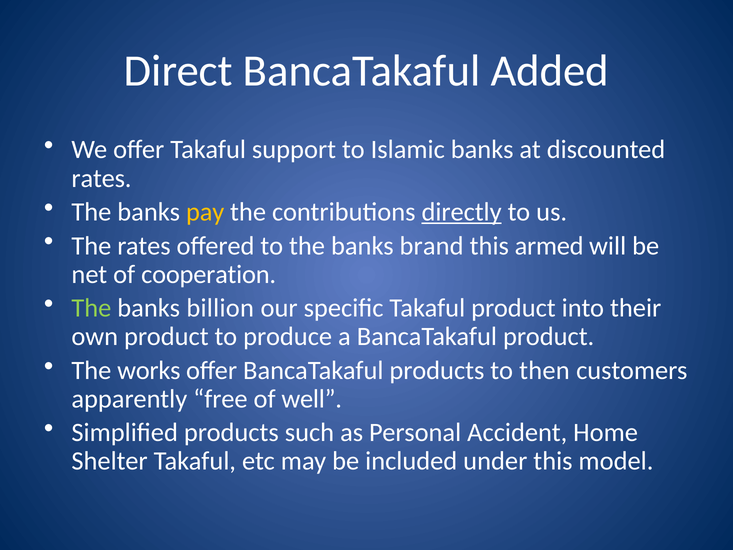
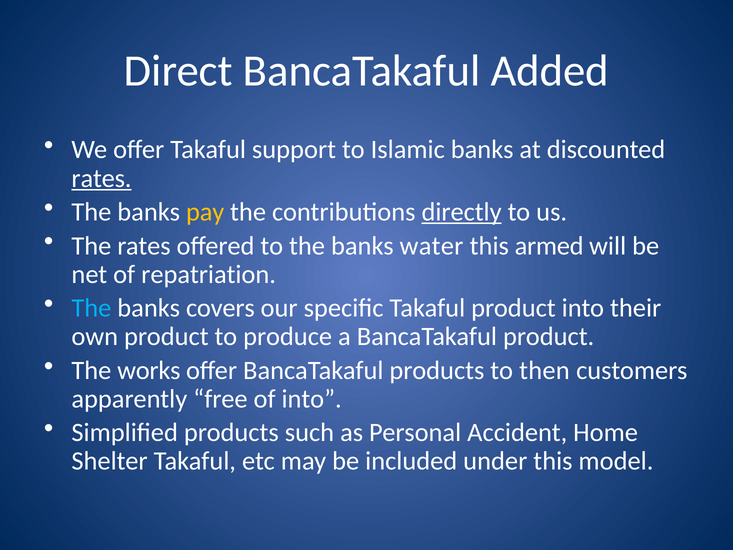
rates underline: none -> present (101, 178)
brand: brand -> water (432, 246)
cooperation: cooperation -> repatriation (209, 274)
The colour: light green -> light blue (91, 308)
billion: billion -> covers (220, 308)
of well: well -> into (312, 399)
